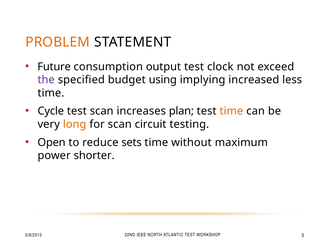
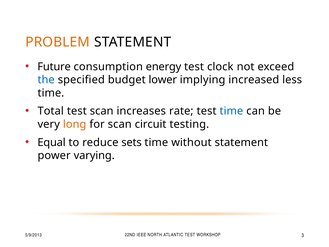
output: output -> energy (164, 67)
the colour: purple -> blue (46, 80)
using: using -> lower (163, 80)
Cycle: Cycle -> Total (51, 111)
plan: plan -> rate (181, 111)
time colour: orange -> blue (231, 111)
Open: Open -> Equal (52, 142)
without maximum: maximum -> statement (241, 142)
shorter: shorter -> varying (94, 155)
